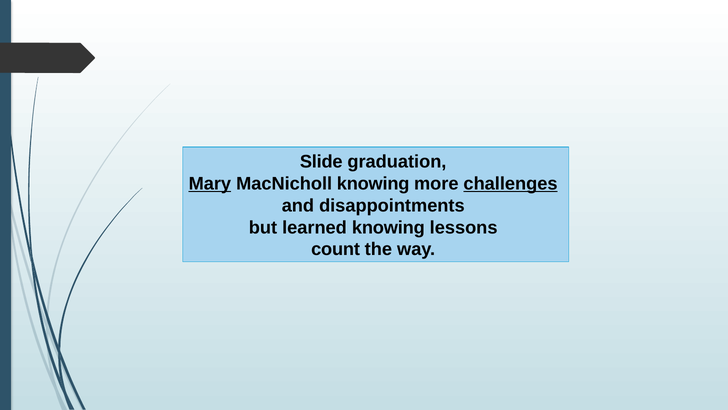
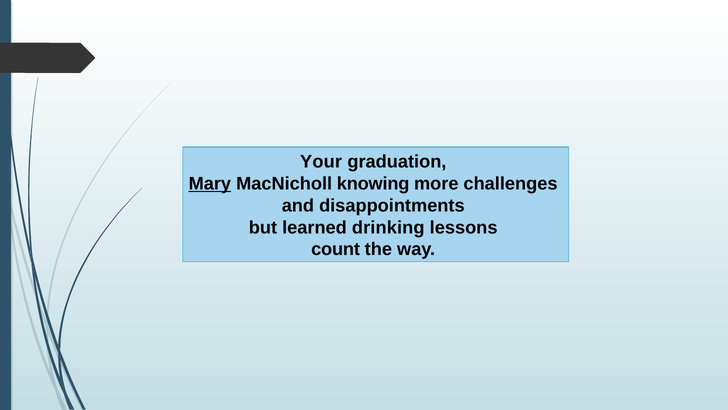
Slide: Slide -> Your (321, 162)
challenges underline: present -> none (511, 184)
learned knowing: knowing -> drinking (388, 227)
